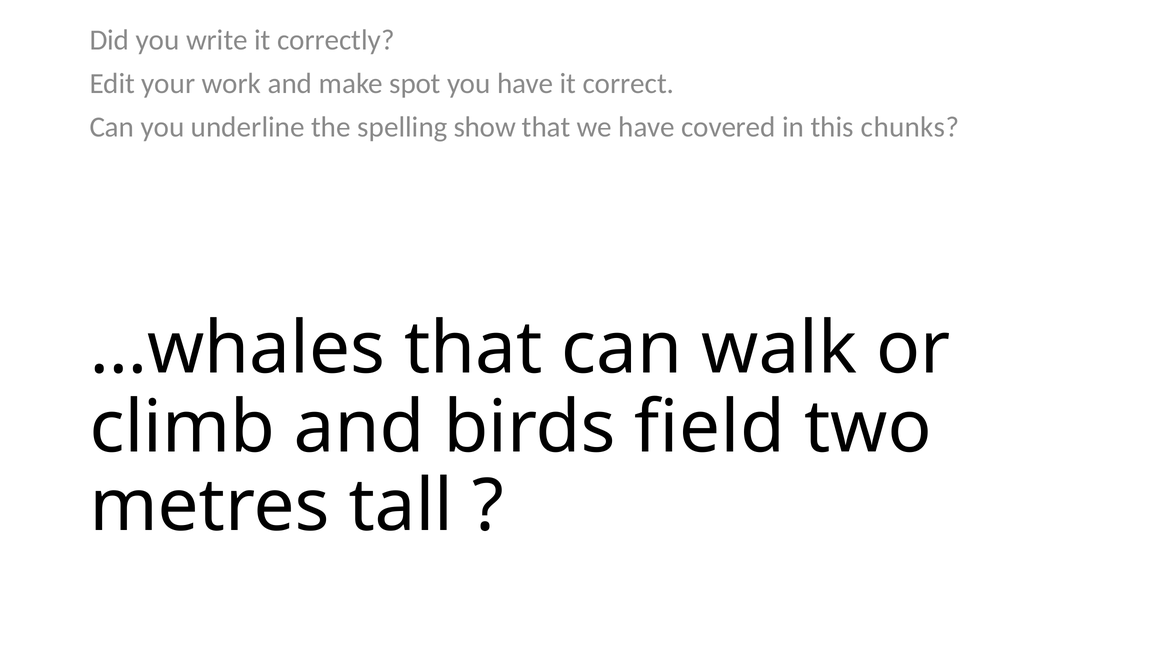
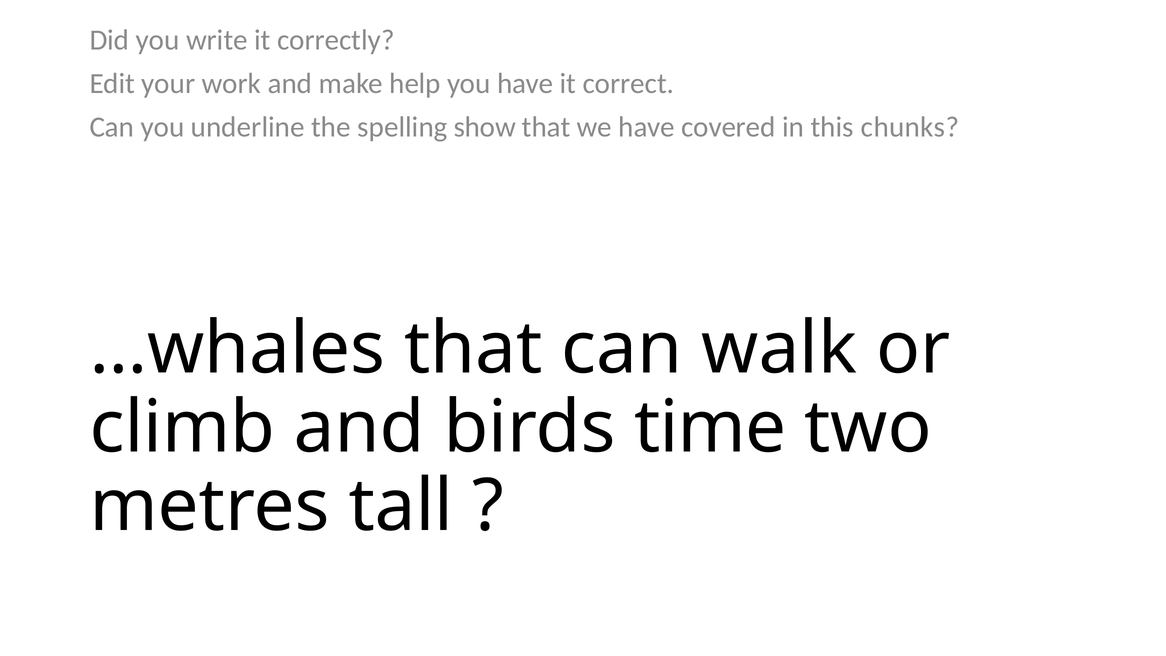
spot: spot -> help (415, 84)
field: field -> time (710, 427)
